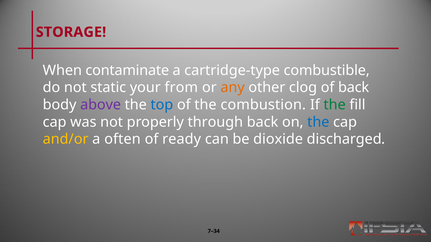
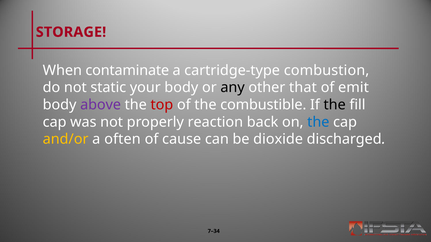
combustible: combustible -> combustion (327, 71)
your from: from -> body (181, 88)
any colour: orange -> black (233, 88)
clog: clog -> that (303, 88)
of back: back -> emit (354, 88)
top colour: blue -> red (162, 105)
combustion: combustion -> combustible (263, 105)
the colour: green -> black (335, 105)
through: through -> reaction (215, 122)
ready: ready -> cause (182, 139)
